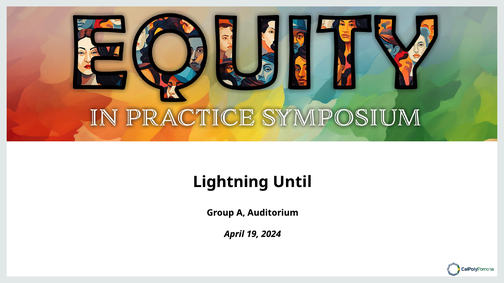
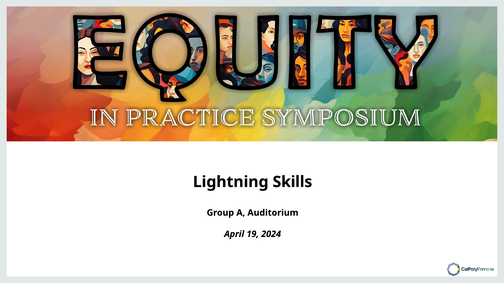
Until: Until -> Skills (292, 182)
